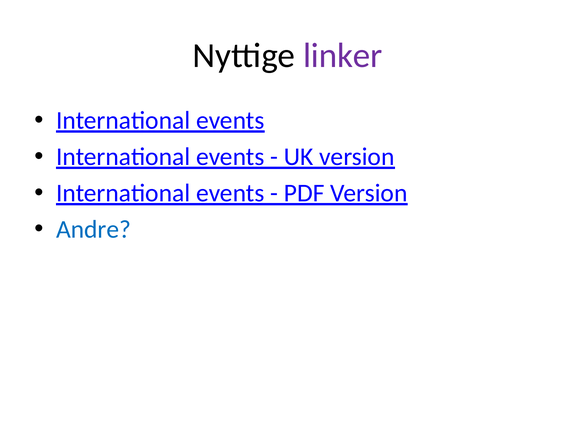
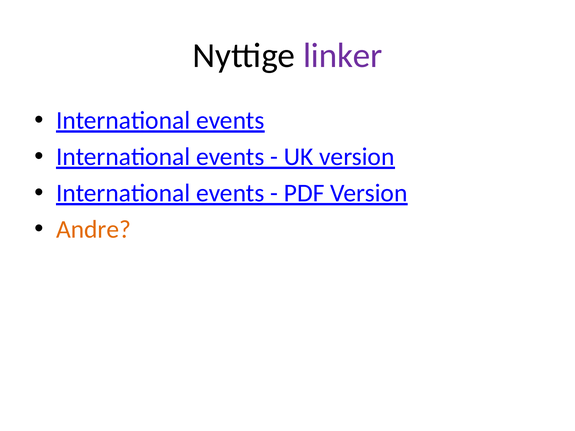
Andre colour: blue -> orange (93, 230)
